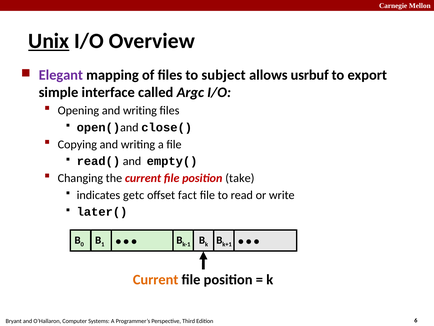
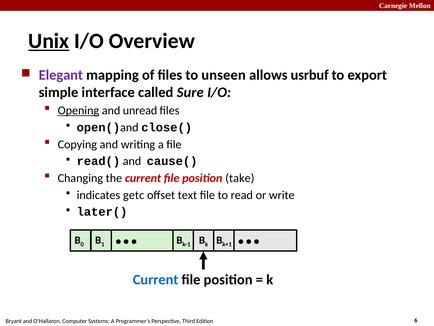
subject: subject -> unseen (224, 75)
Argc: Argc -> Sure (190, 92)
Opening underline: none -> present (78, 110)
writing: writing -> unread (140, 110)
empty(: empty( -> cause( (172, 161)
fact: fact -> text (187, 195)
Current colour: orange -> blue (156, 279)
